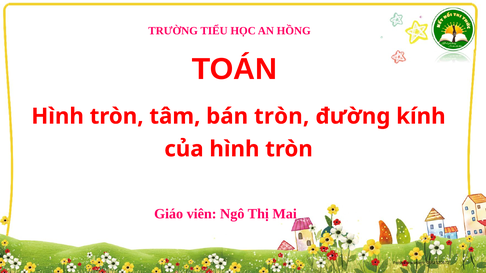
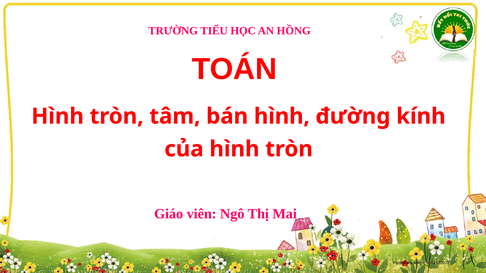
bán tròn: tròn -> hình (282, 116)
